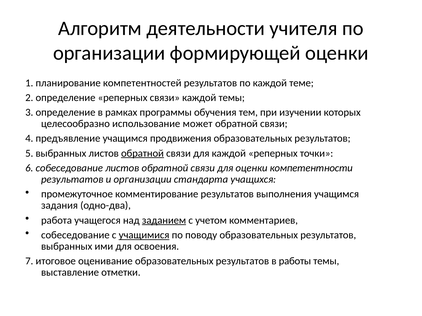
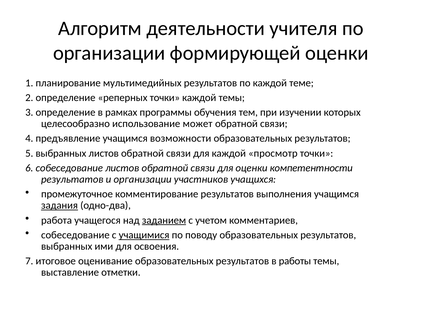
компетентностей: компетентностей -> мультимедийных (142, 83)
реперных связи: связи -> точки (165, 98)
продвижения: продвижения -> возможности (181, 139)
обратной underline: present -> none (142, 154)
каждой реперных: реперных -> просмотр (273, 154)
стандарта: стандарта -> участников (201, 180)
задания underline: none -> present (60, 206)
